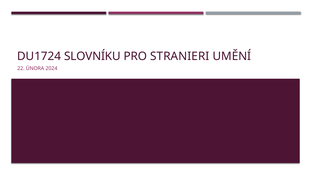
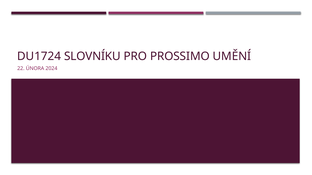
STRANIERI: STRANIERI -> PROSSIMO (180, 56)
